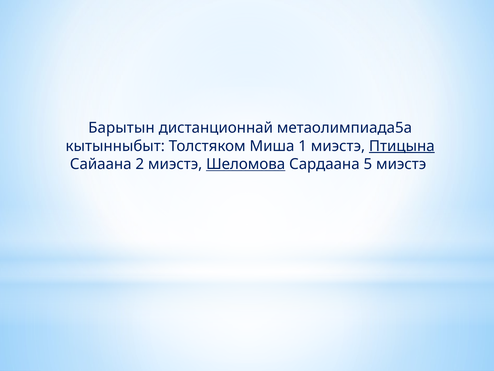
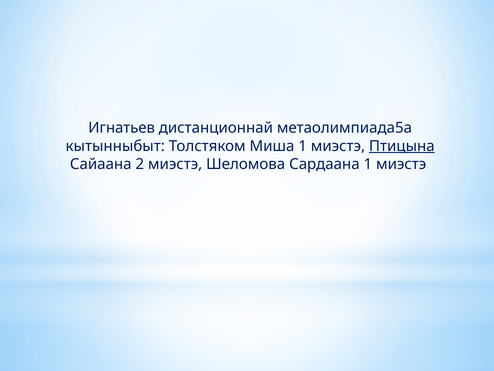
Барытын: Барытын -> Игнатьев (122, 128)
Шеломова underline: present -> none (246, 164)
Сардаана 5: 5 -> 1 (368, 164)
